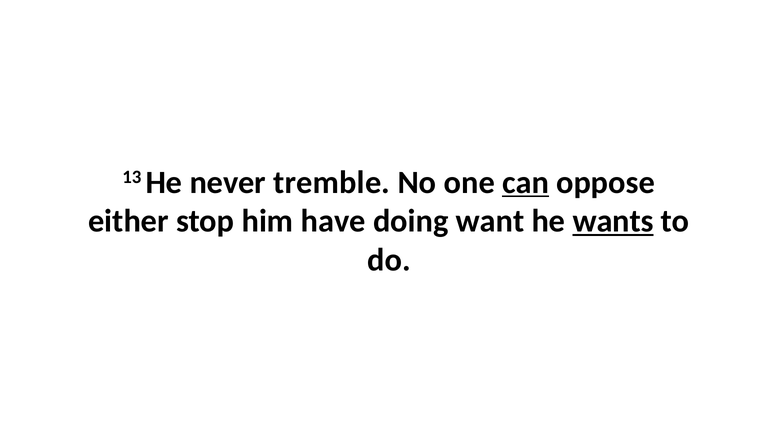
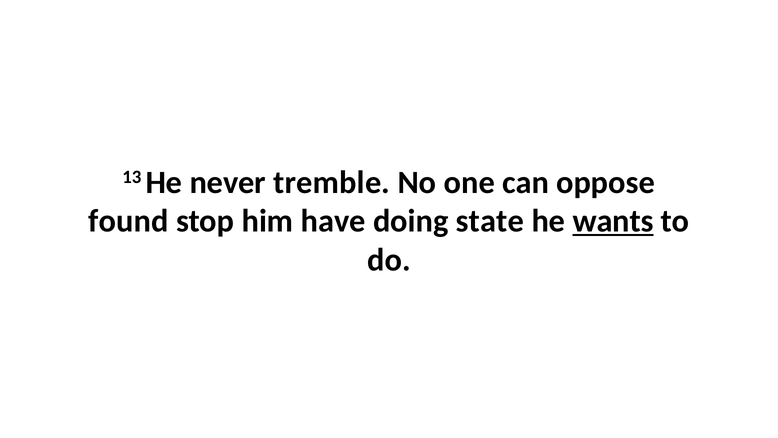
can underline: present -> none (525, 182)
either: either -> found (128, 221)
want: want -> state (490, 221)
